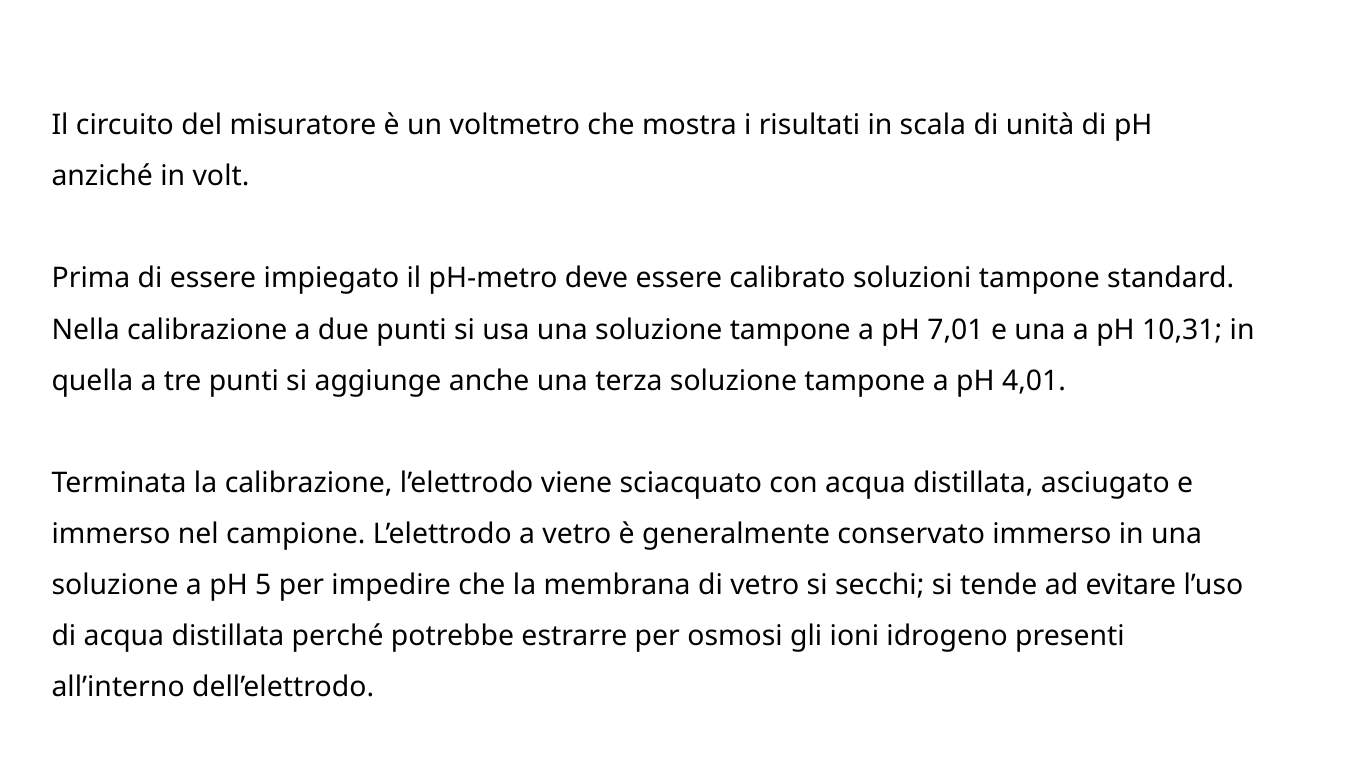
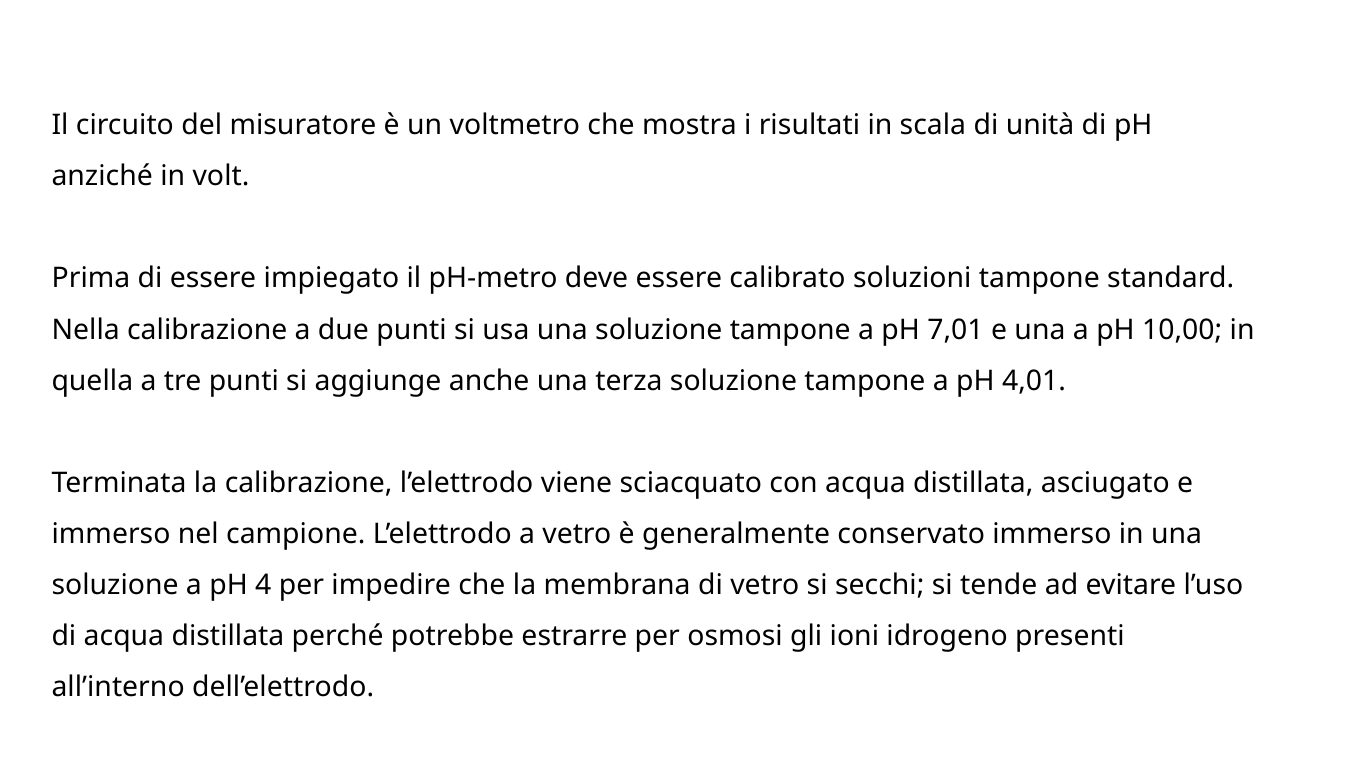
10,31: 10,31 -> 10,00 (1182, 329)
5: 5 -> 4 (263, 585)
